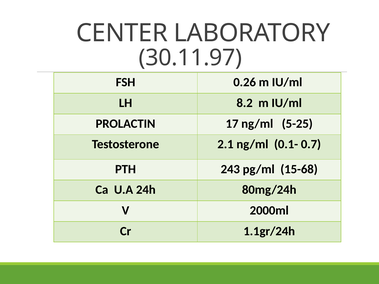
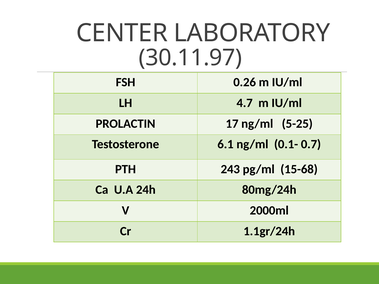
8.2: 8.2 -> 4.7 (245, 103)
2.1: 2.1 -> 6.1 (226, 144)
